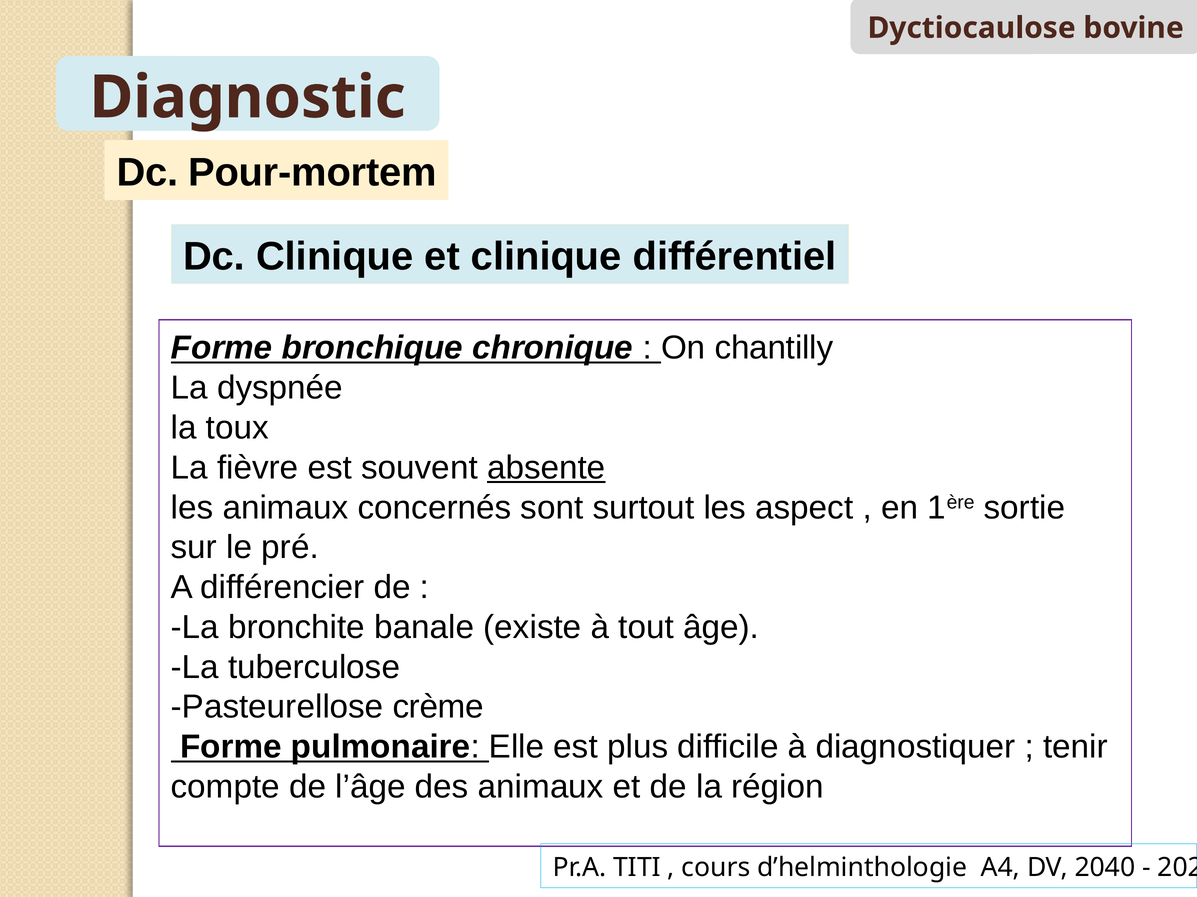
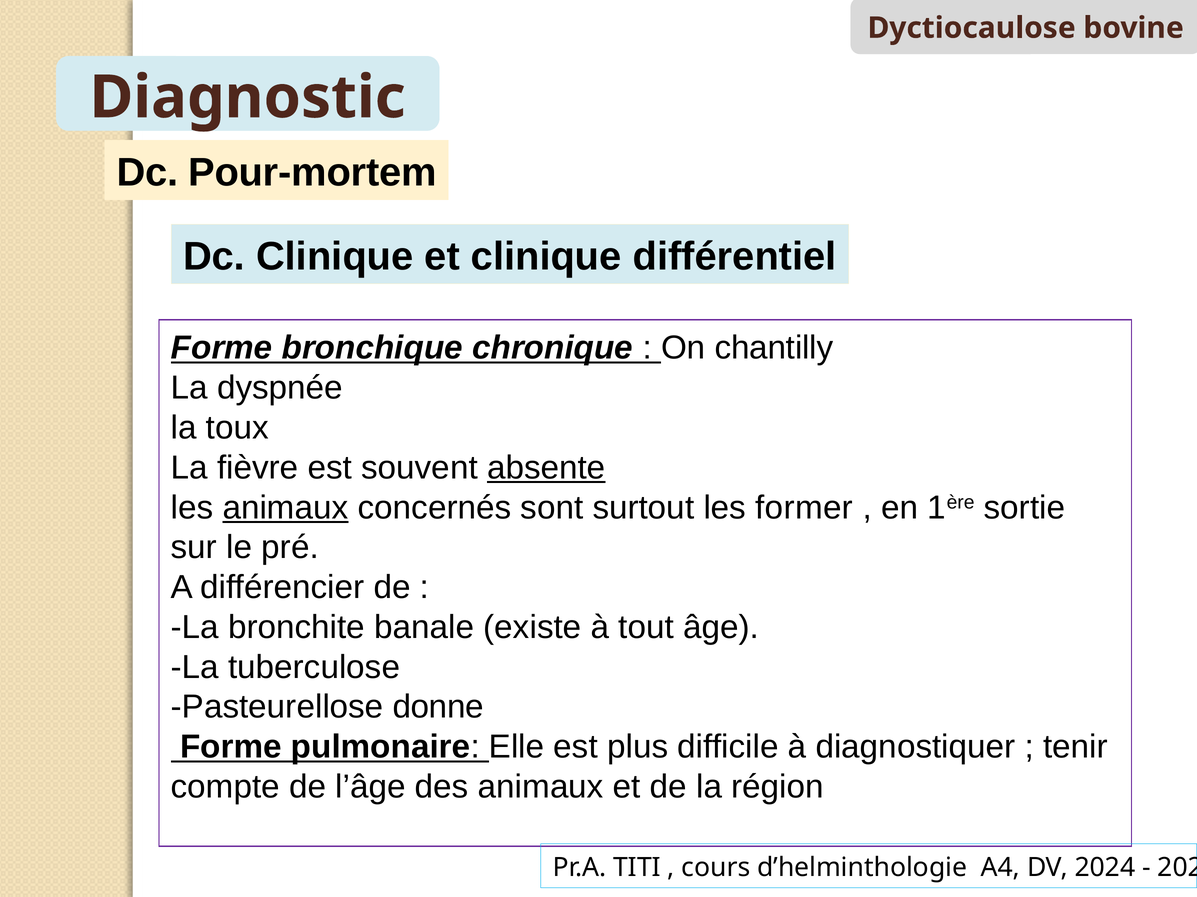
animaux underline: none -> present (285, 508)
aspect: aspect -> former (804, 508)
crème: crème -> donne (438, 708)
2040: 2040 -> 2024 (1105, 868)
